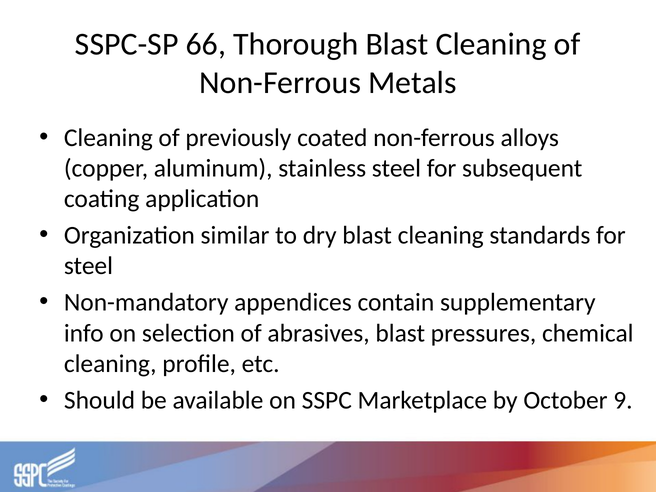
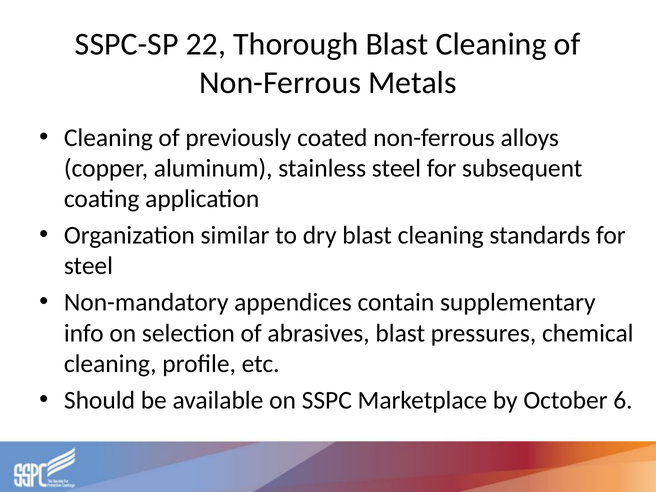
66: 66 -> 22 (206, 44)
9: 9 -> 6 (623, 400)
